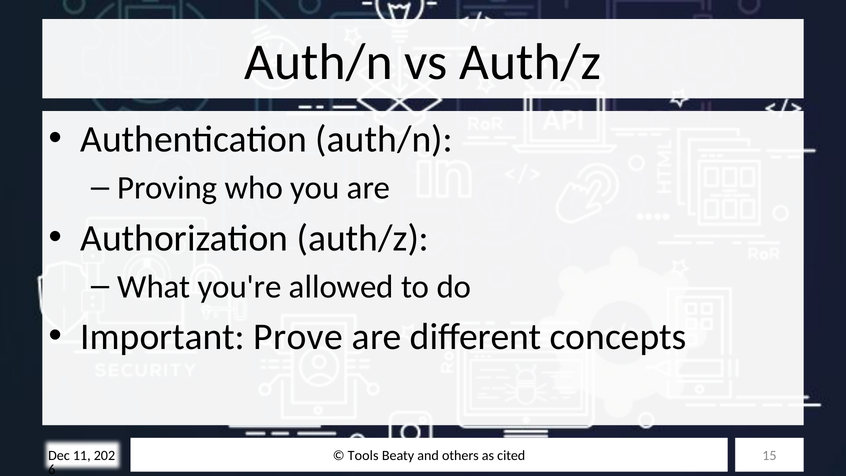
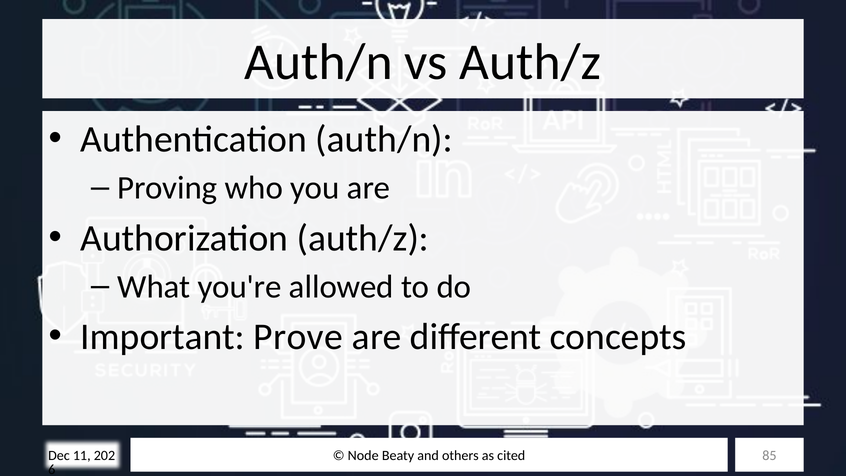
Tools: Tools -> Node (363, 455)
15: 15 -> 85 (769, 455)
